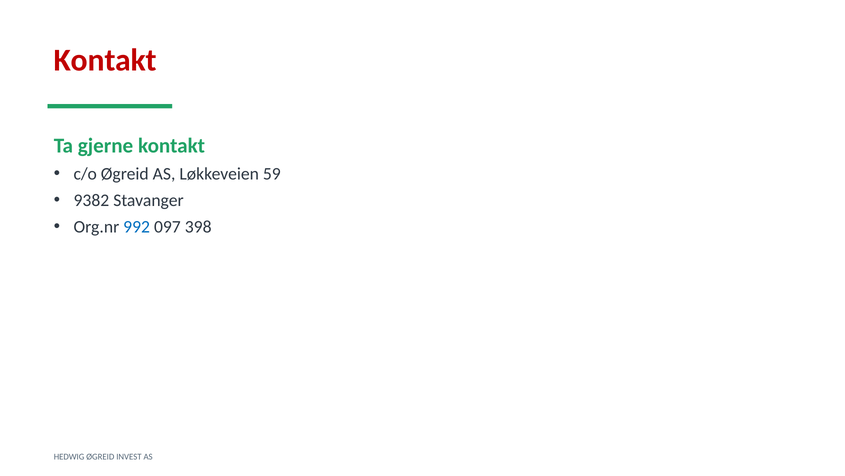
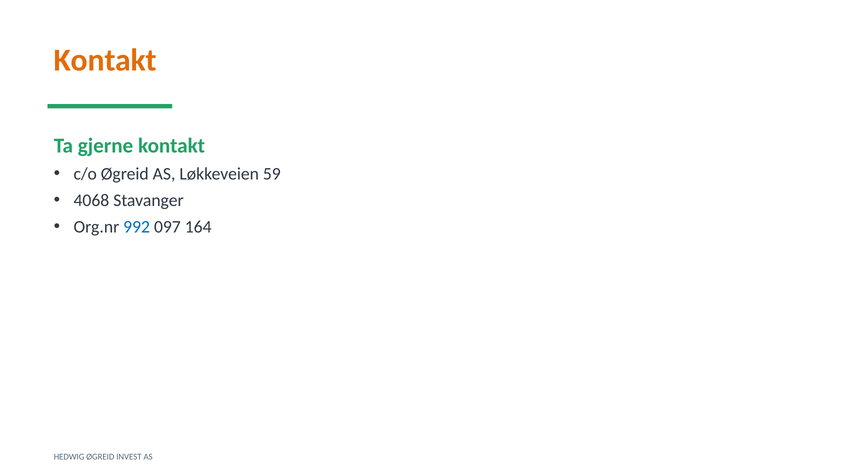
Kontakt colour: red -> orange (105, 60)
9382: 9382 -> 4068 (91, 200)
398: 398 -> 164 (198, 227)
